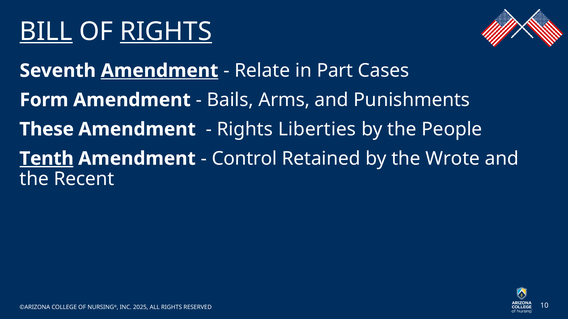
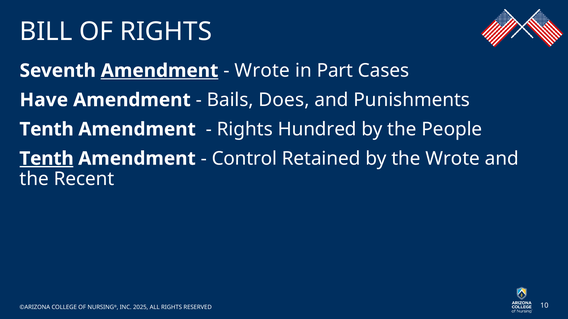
BILL underline: present -> none (46, 32)
RIGHTS underline: present -> none (166, 32)
Relate: Relate -> Wrote (262, 71)
Form: Form -> Have (44, 100)
Arms: Arms -> Does (284, 100)
These: These -> Tenth (47, 129)
Liberties: Liberties -> Hundred (317, 129)
